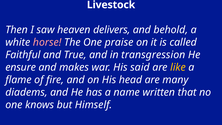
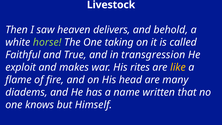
horse colour: pink -> light green (47, 42)
praise: praise -> taking (119, 42)
ensure: ensure -> exploit (21, 67)
said: said -> rites (140, 67)
